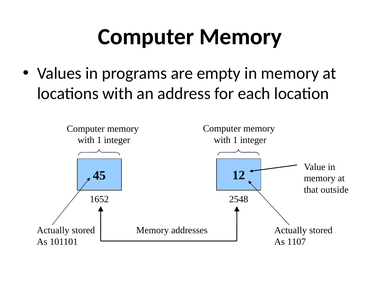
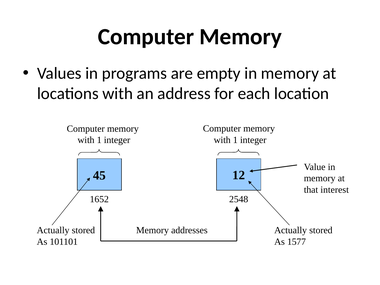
outside: outside -> interest (335, 190)
1107: 1107 -> 1577 (297, 242)
